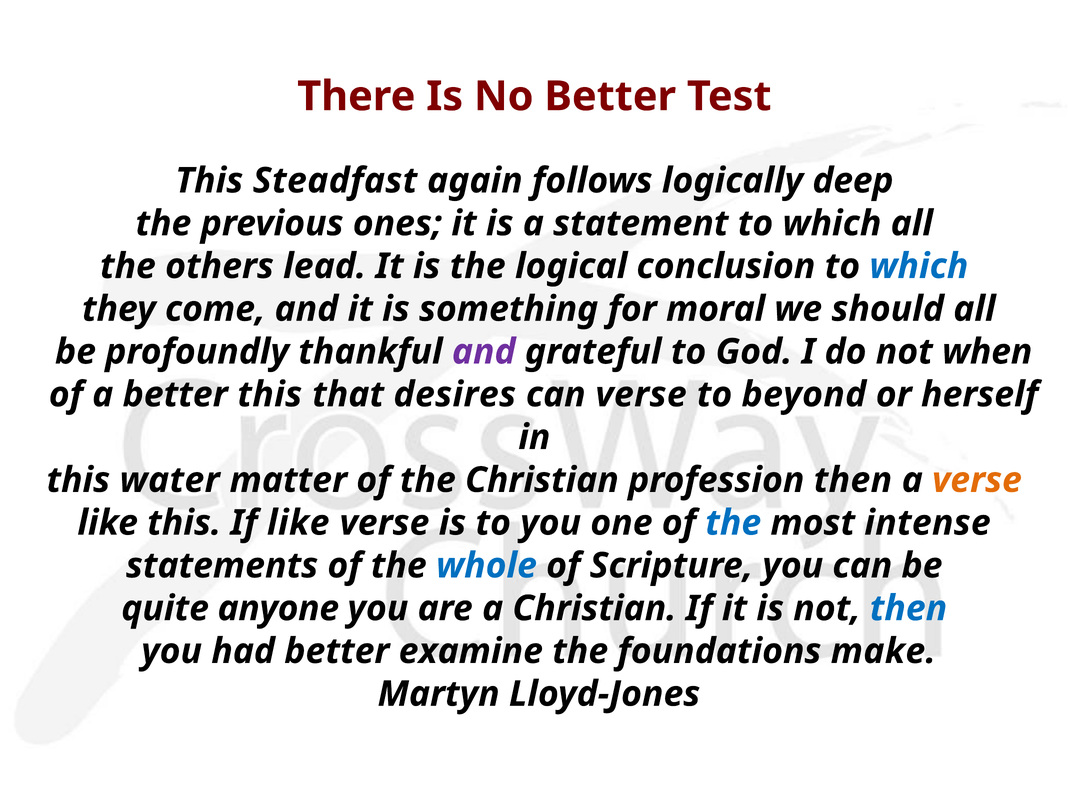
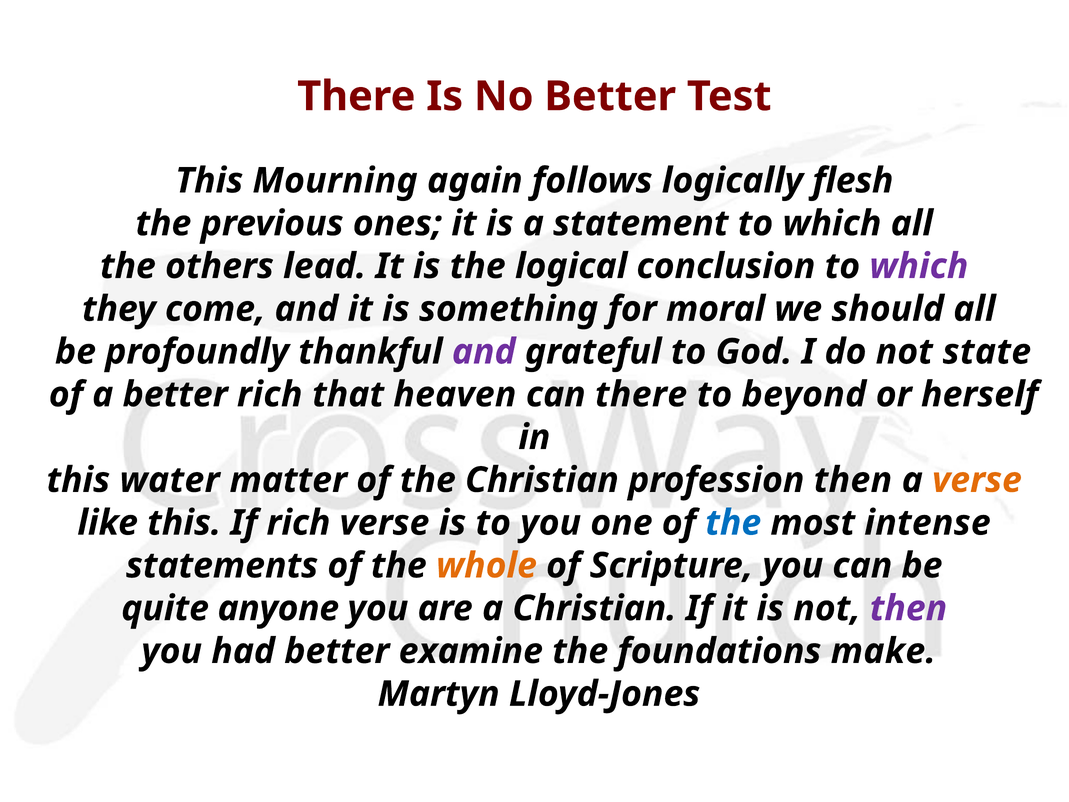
Steadfast: Steadfast -> Mourning (335, 181)
deep: deep -> flesh (853, 181)
which colour: blue -> purple (919, 266)
when: when -> state (987, 352)
better this: this -> rich (270, 394)
desires: desires -> heaven (455, 394)
can verse: verse -> there (641, 394)
If like: like -> rich (299, 523)
whole colour: blue -> orange (487, 565)
then colour: blue -> purple (908, 608)
